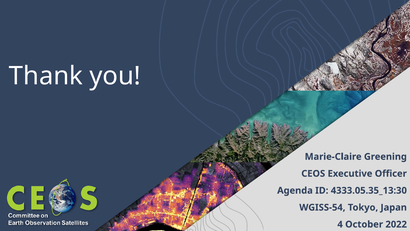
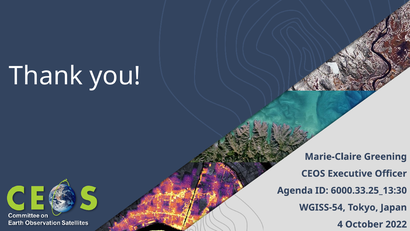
4333.05.35_13:30: 4333.05.35_13:30 -> 6000.33.25_13:30 (369, 190)
